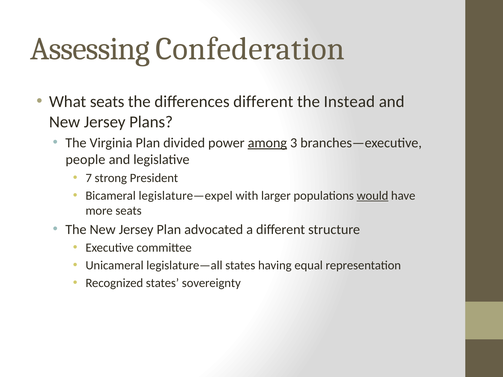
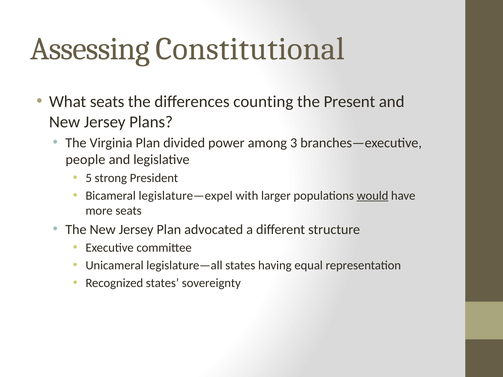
Confederation: Confederation -> Constitutional (250, 49)
differences different: different -> counting (263, 102)
Instead: Instead -> Present (349, 102)
among underline: present -> none (267, 143)
7: 7 -> 5 (89, 178)
